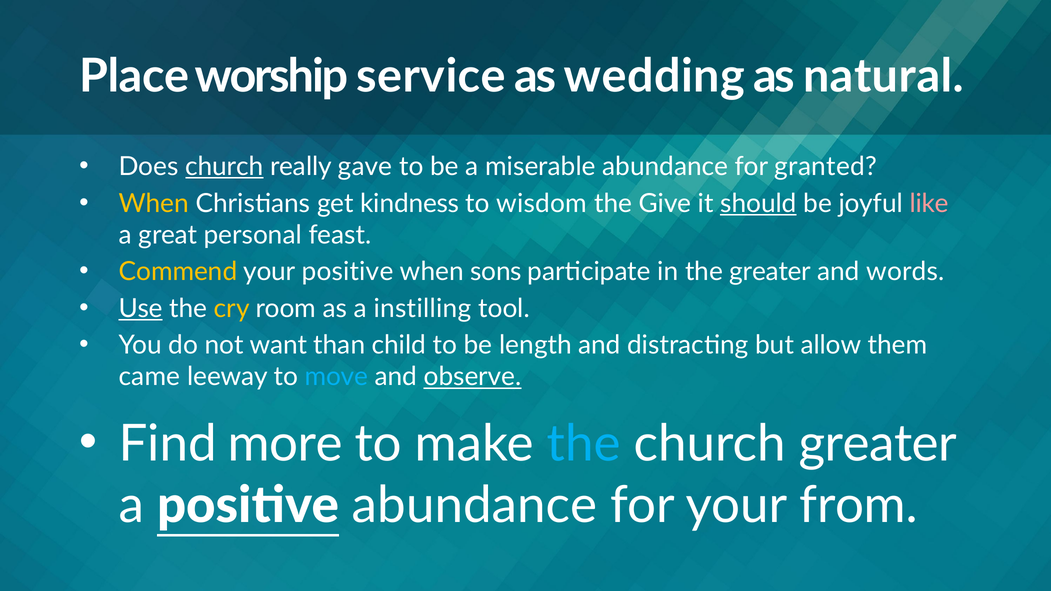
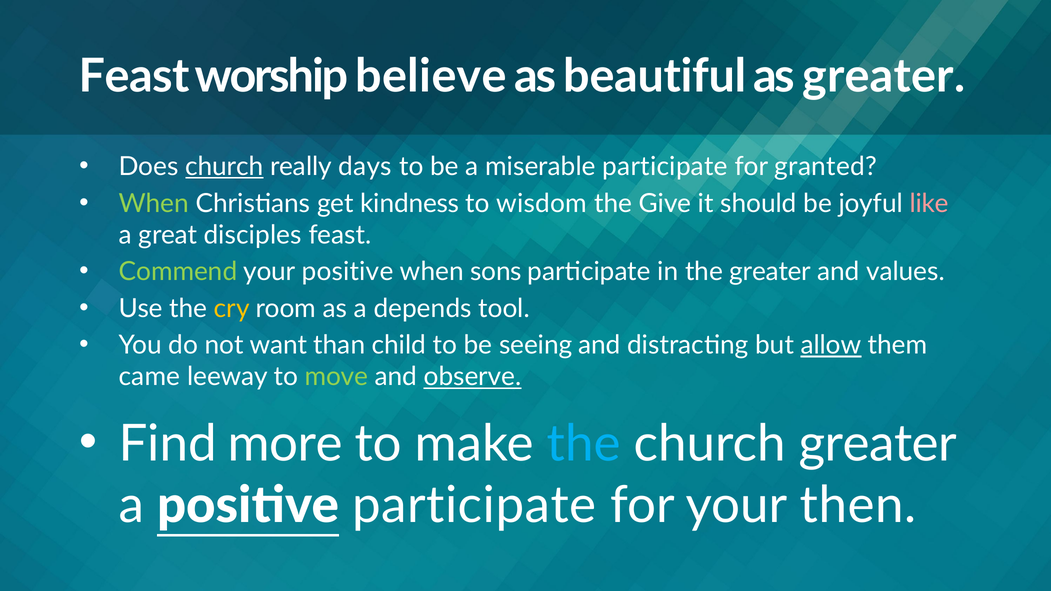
Place: Place -> Feast (134, 76)
service: service -> believe (431, 76)
wedding: wedding -> beautiful (655, 76)
as natural: natural -> greater (884, 76)
gave: gave -> days (365, 167)
miserable abundance: abundance -> participate (665, 167)
When colour: yellow -> light green (154, 203)
should underline: present -> none (758, 203)
personal: personal -> disciples (253, 235)
Commend colour: yellow -> light green (178, 272)
words: words -> values (906, 272)
Use underline: present -> none (141, 309)
instilling: instilling -> depends (423, 309)
length: length -> seeing (536, 345)
allow underline: none -> present (831, 345)
move colour: light blue -> light green (336, 377)
positive abundance: abundance -> participate (474, 505)
from: from -> then (858, 505)
